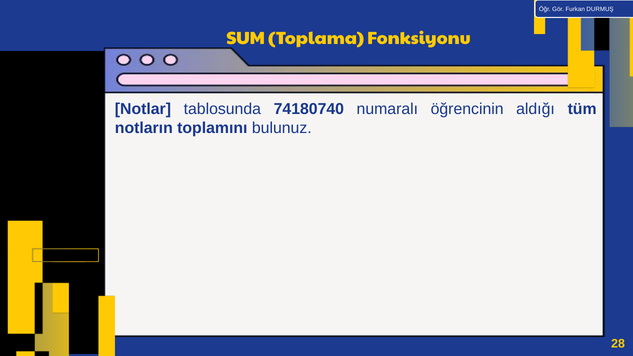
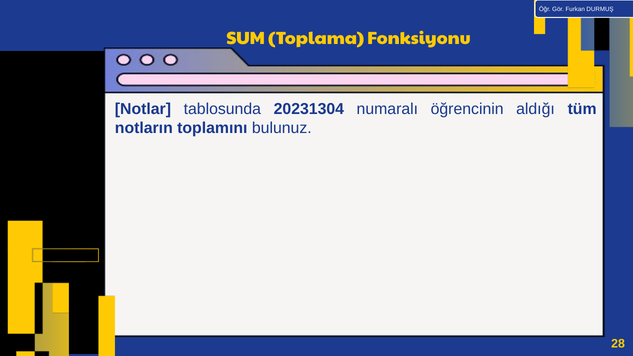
74180740: 74180740 -> 20231304 (309, 109)
